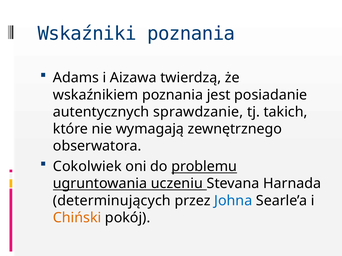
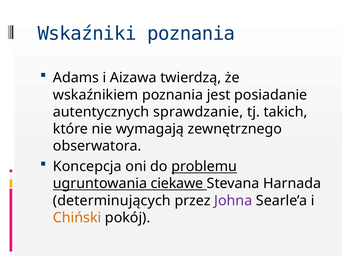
Cokolwiek: Cokolwiek -> Koncepcja (87, 167)
uczeniu: uczeniu -> ciekawe (177, 184)
Johna colour: blue -> purple (233, 201)
